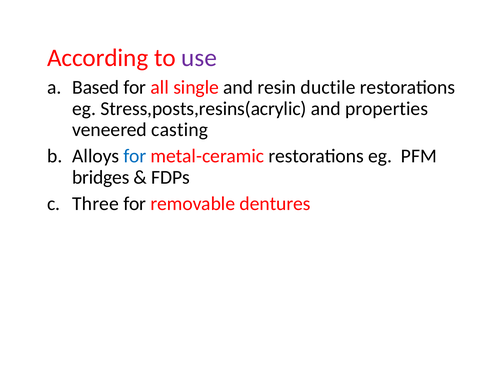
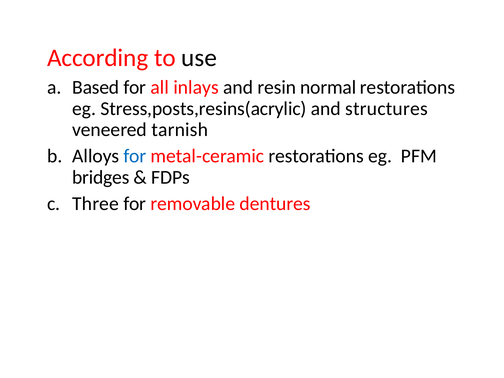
use colour: purple -> black (199, 58)
single: single -> inlays (196, 87)
ductile: ductile -> normal (328, 87)
properties: properties -> structures (387, 109)
casting: casting -> tarnish (180, 130)
